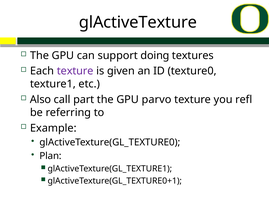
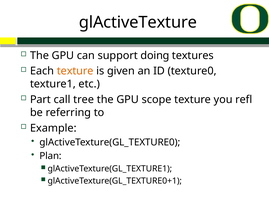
texture colour: purple -> orange (75, 71)
Also: Also -> Part (40, 100)
part: part -> tree (84, 100)
parvo: parvo -> scope (157, 100)
